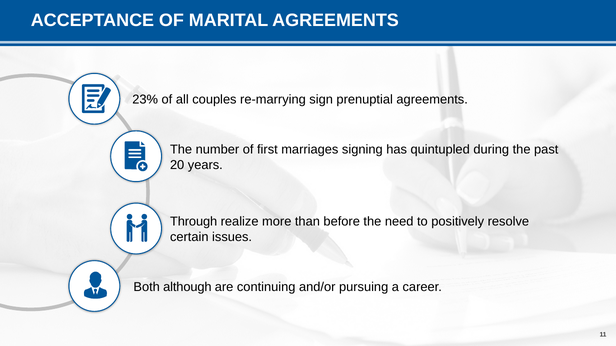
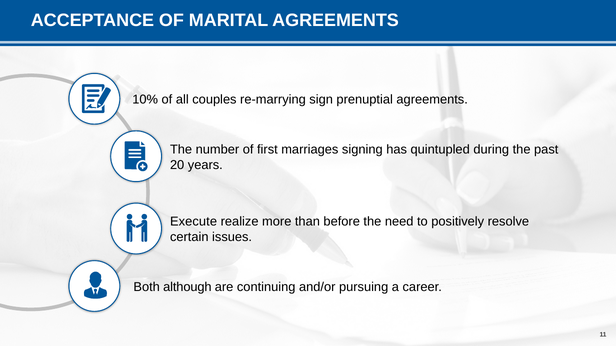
23%: 23% -> 10% (145, 100)
Through: Through -> Execute (194, 222)
